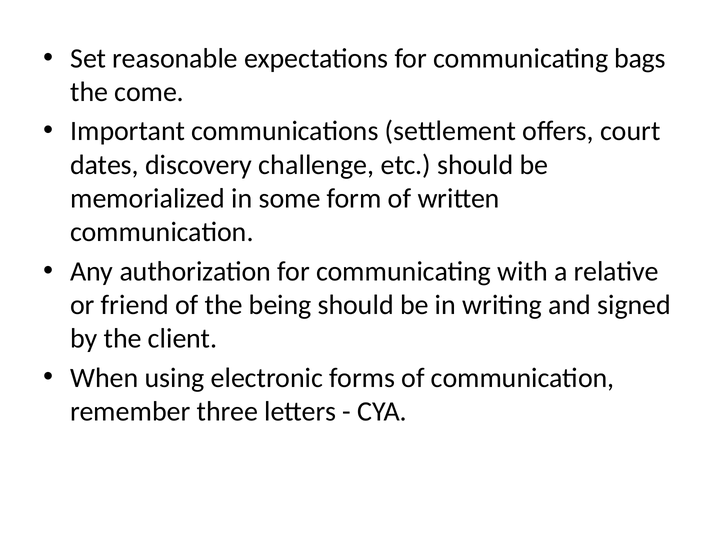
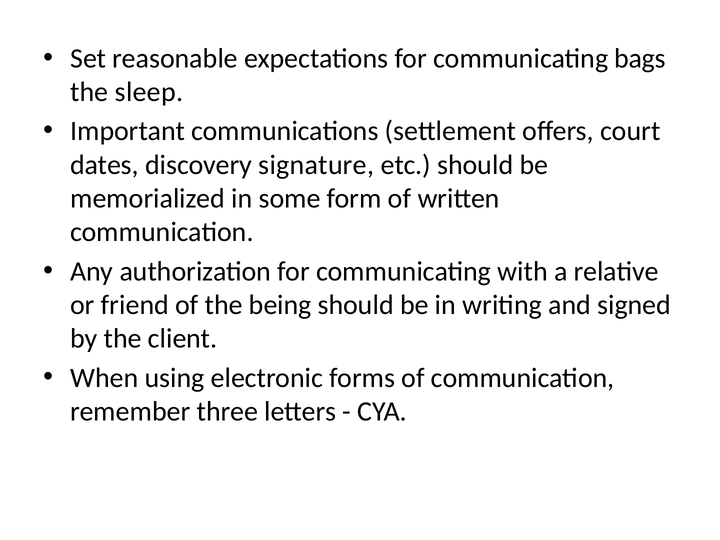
come: come -> sleep (149, 92)
challenge: challenge -> signature (316, 165)
